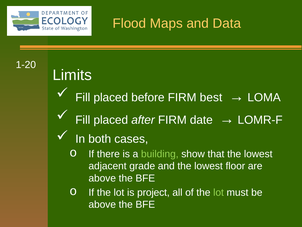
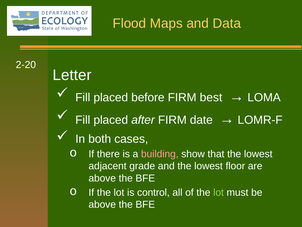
1-20: 1-20 -> 2-20 (26, 65)
Limits: Limits -> Letter (72, 75)
building colour: light green -> pink (160, 154)
project: project -> control (153, 192)
